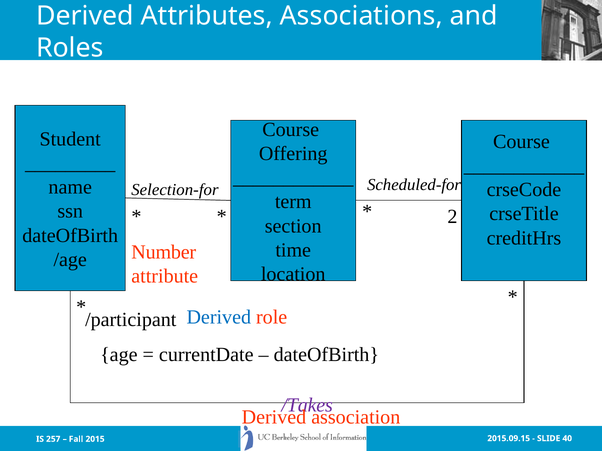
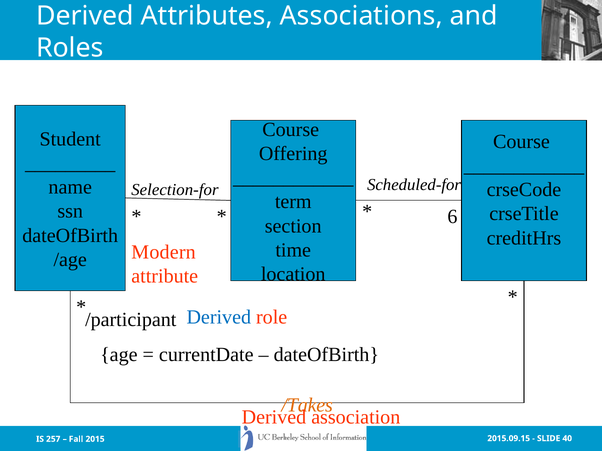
2: 2 -> 6 (453, 217)
Number: Number -> Modern (164, 252)
/Takes colour: purple -> orange (307, 405)
